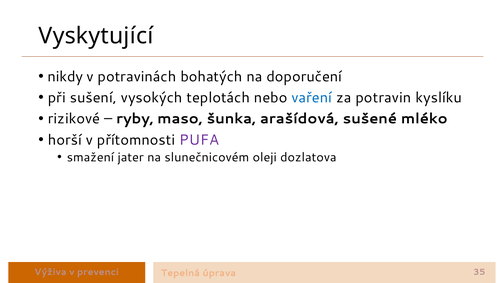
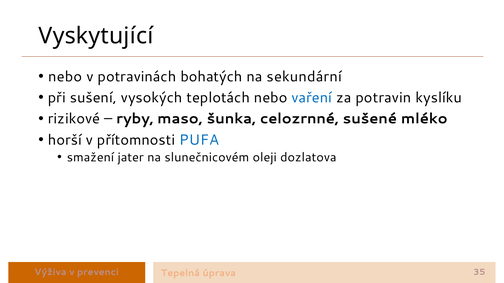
nikdy: nikdy -> nebo (65, 77)
doporučení: doporučení -> sekundární (304, 77)
arašídová: arašídová -> celozrnné (299, 119)
PUFA colour: purple -> blue (199, 140)
